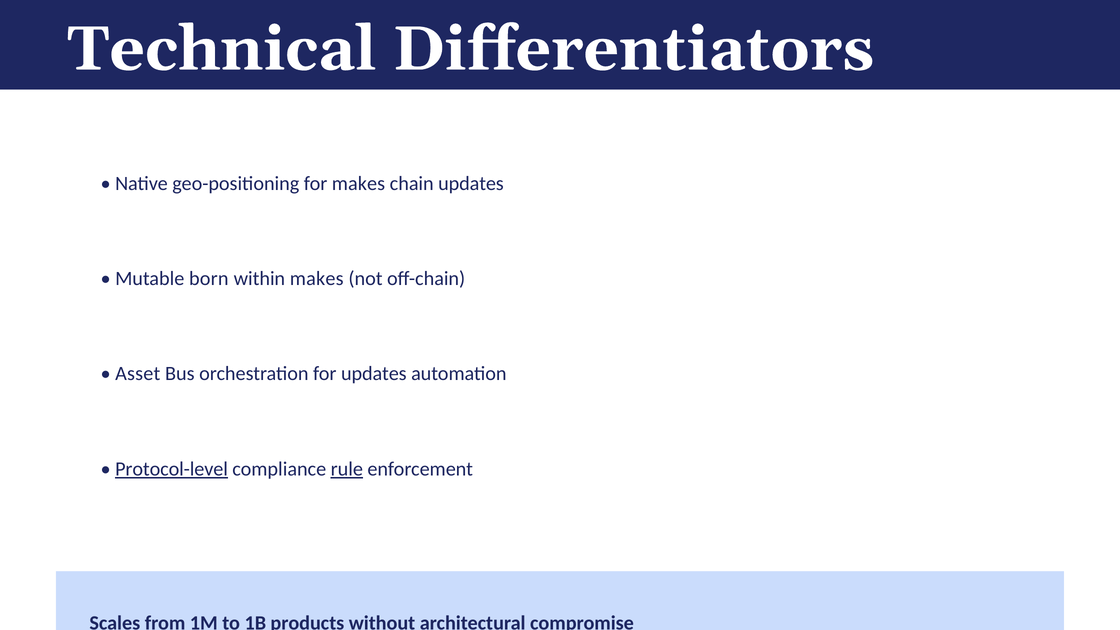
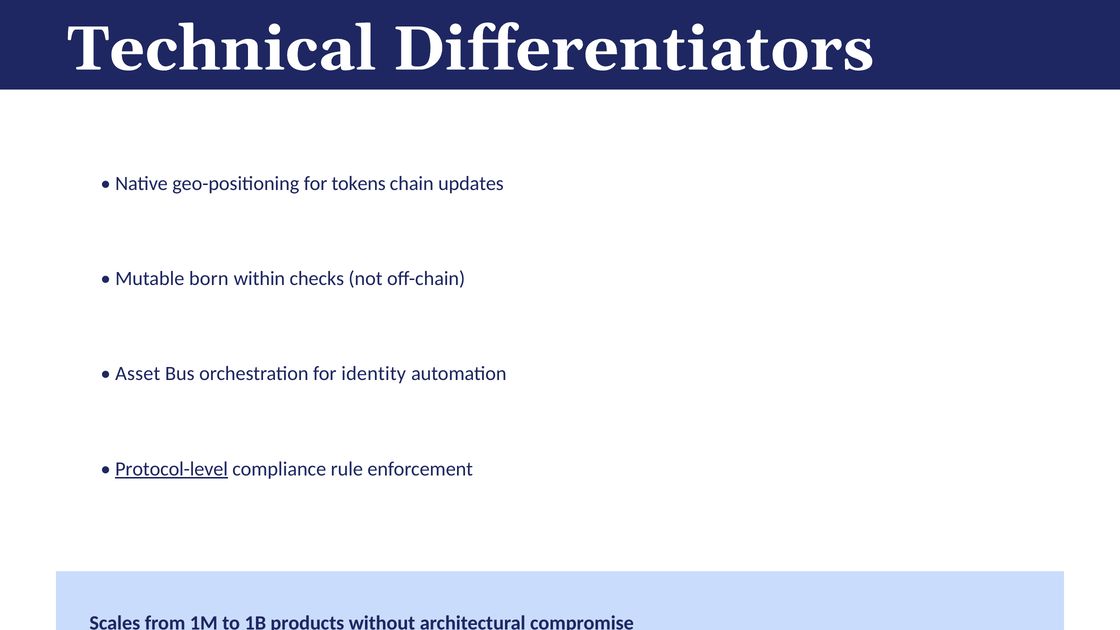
for makes: makes -> tokens (359, 183)
within makes: makes -> checks (317, 279)
for updates: updates -> identity (374, 374)
rule underline: present -> none (347, 469)
